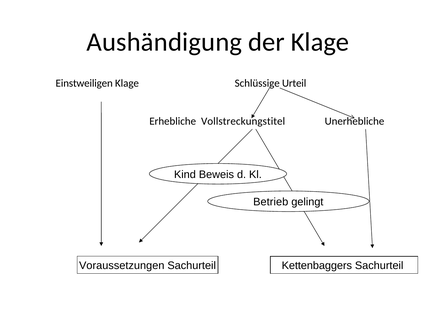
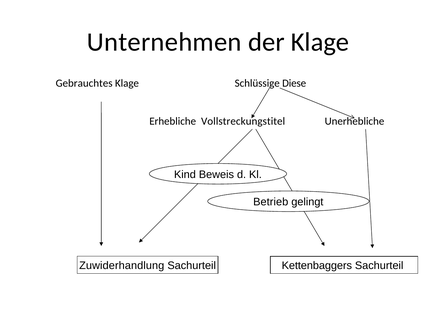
Aushändigung: Aushändigung -> Unternehmen (164, 42)
Einstweiligen: Einstweiligen -> Gebrauchtes (84, 83)
Urteil: Urteil -> Diese (294, 83)
Voraussetzungen: Voraussetzungen -> Zuwiderhandlung (122, 266)
